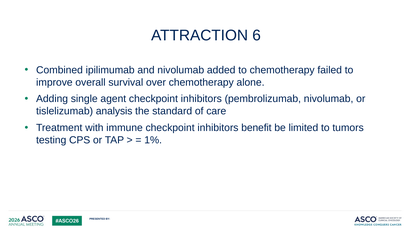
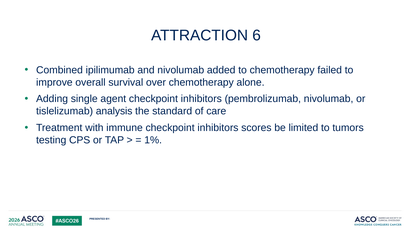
benefit: benefit -> scores (256, 128)
